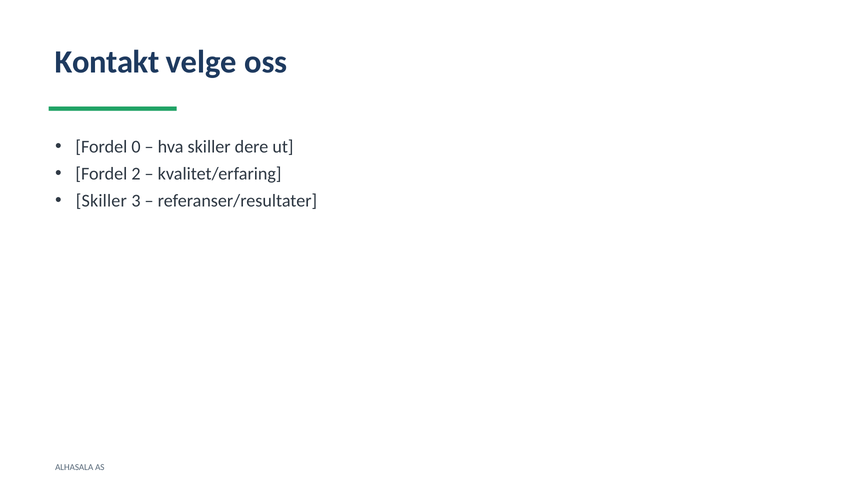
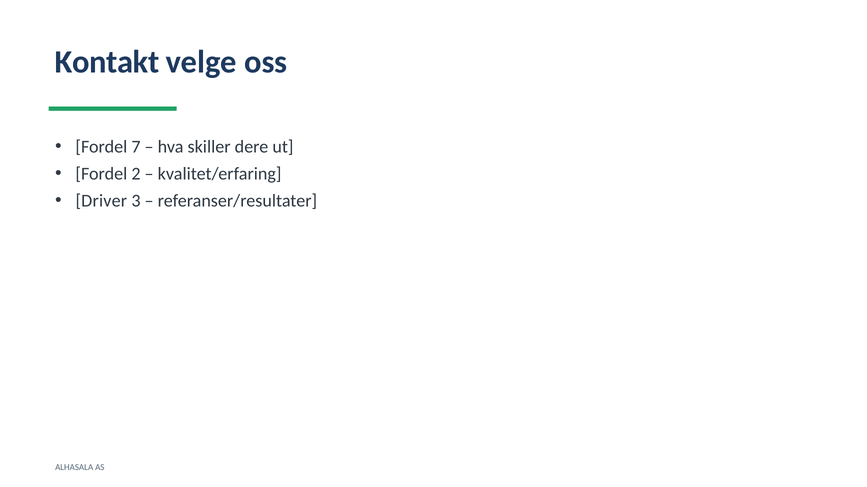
0: 0 -> 7 (136, 147)
Skiller: Skiller -> Driver (101, 201)
